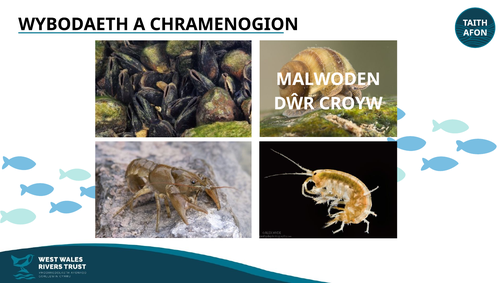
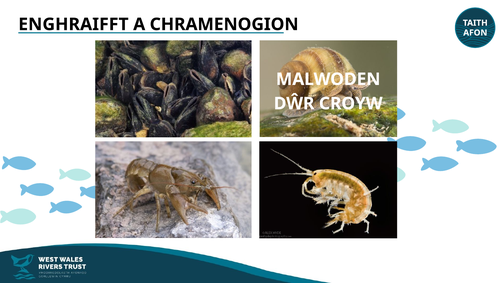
WYBODAETH: WYBODAETH -> ENGHRAIFFT (73, 24)
